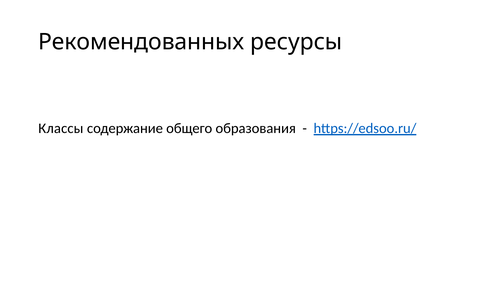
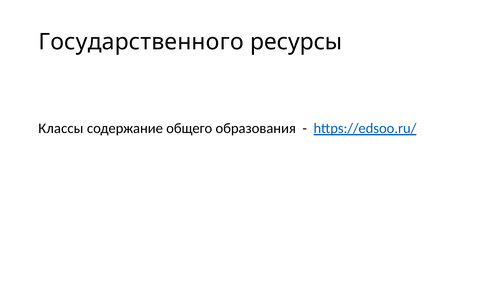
Рекомендованных: Рекомендованных -> Государственного (141, 42)
